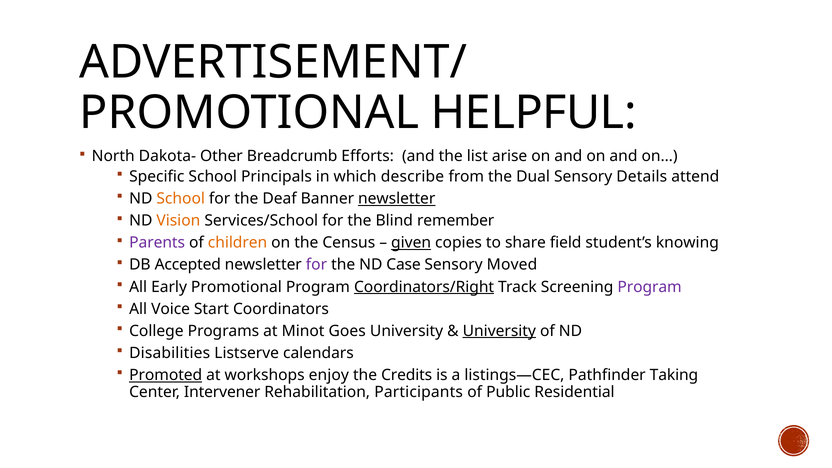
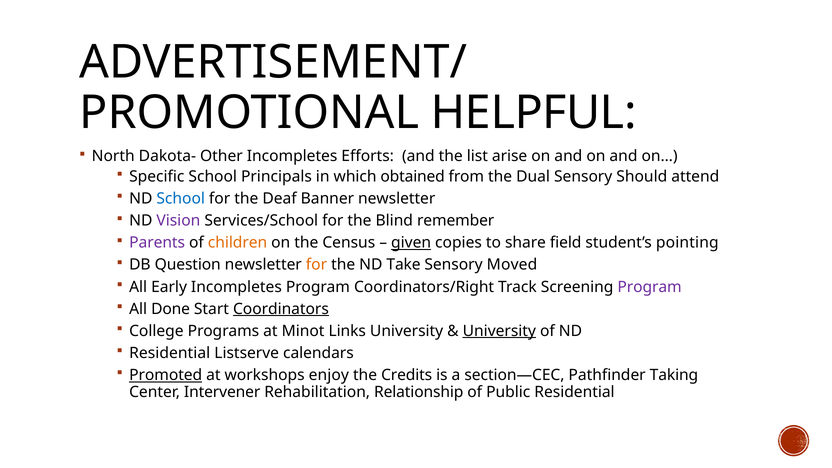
Other Breadcrumb: Breadcrumb -> Incompletes (292, 156)
describe: describe -> obtained (413, 177)
Details: Details -> Should (642, 177)
School colour: orange -> blue (181, 199)
newsletter underline: present -> none (397, 199)
Vision colour: orange -> purple (178, 221)
knowing: knowing -> pointing (687, 243)
Accepted: Accepted -> Question (188, 265)
for colour: purple -> orange (316, 265)
Case: Case -> Take (404, 265)
Early Promotional: Promotional -> Incompletes (236, 287)
Coordinators/Right underline: present -> none (424, 287)
Voice: Voice -> Done (171, 309)
Coordinators underline: none -> present (281, 309)
Goes: Goes -> Links (347, 331)
Disabilities: Disabilities -> Residential (170, 353)
listings—CEC: listings—CEC -> section—CEC (514, 375)
Participants: Participants -> Relationship (419, 392)
